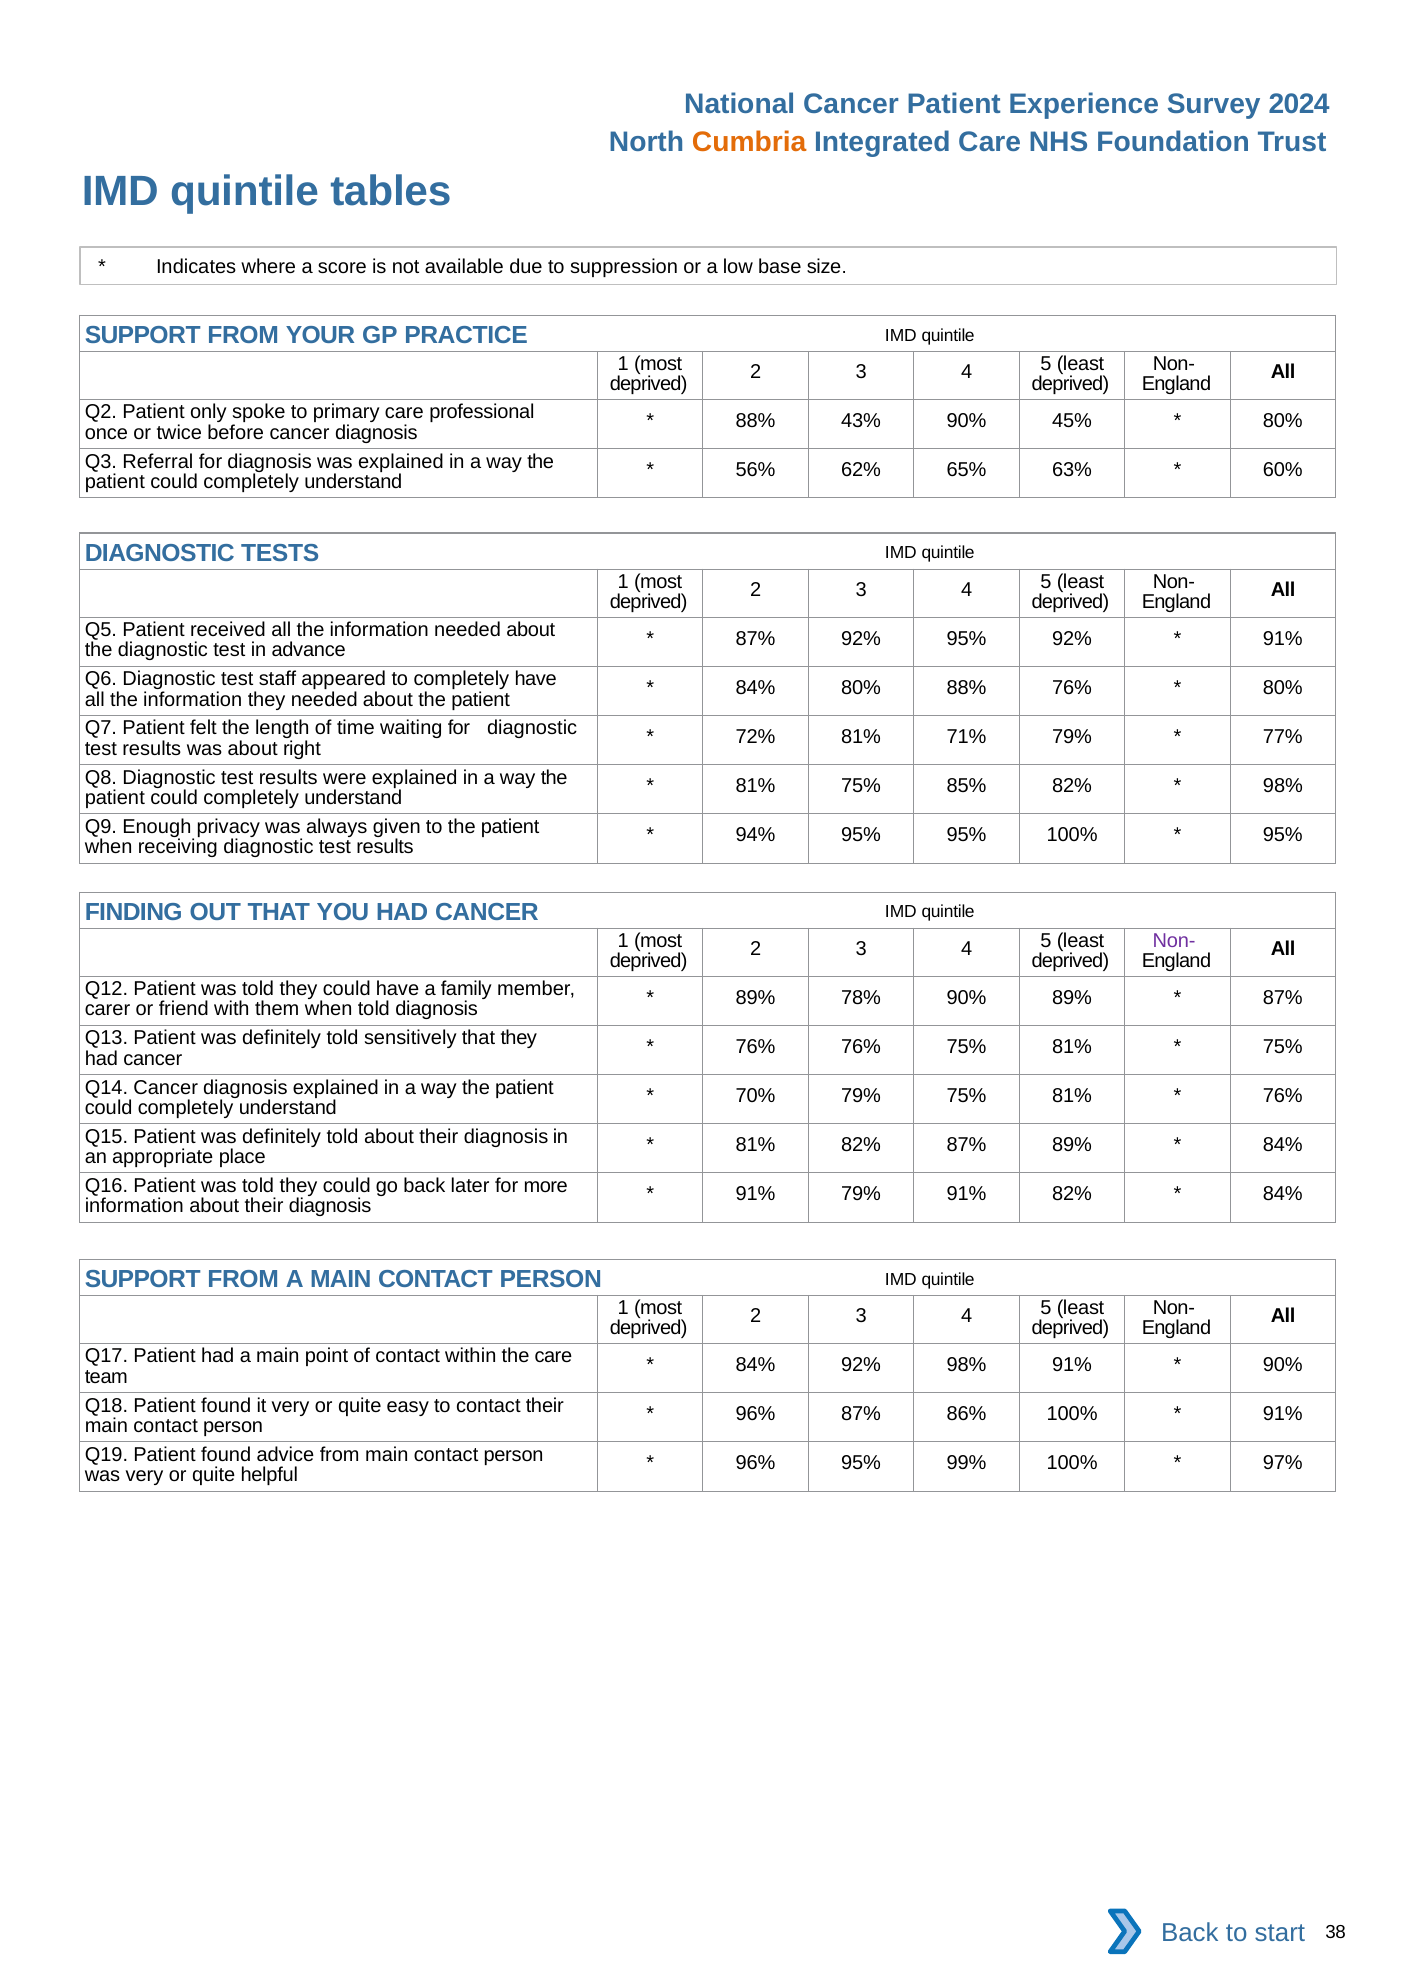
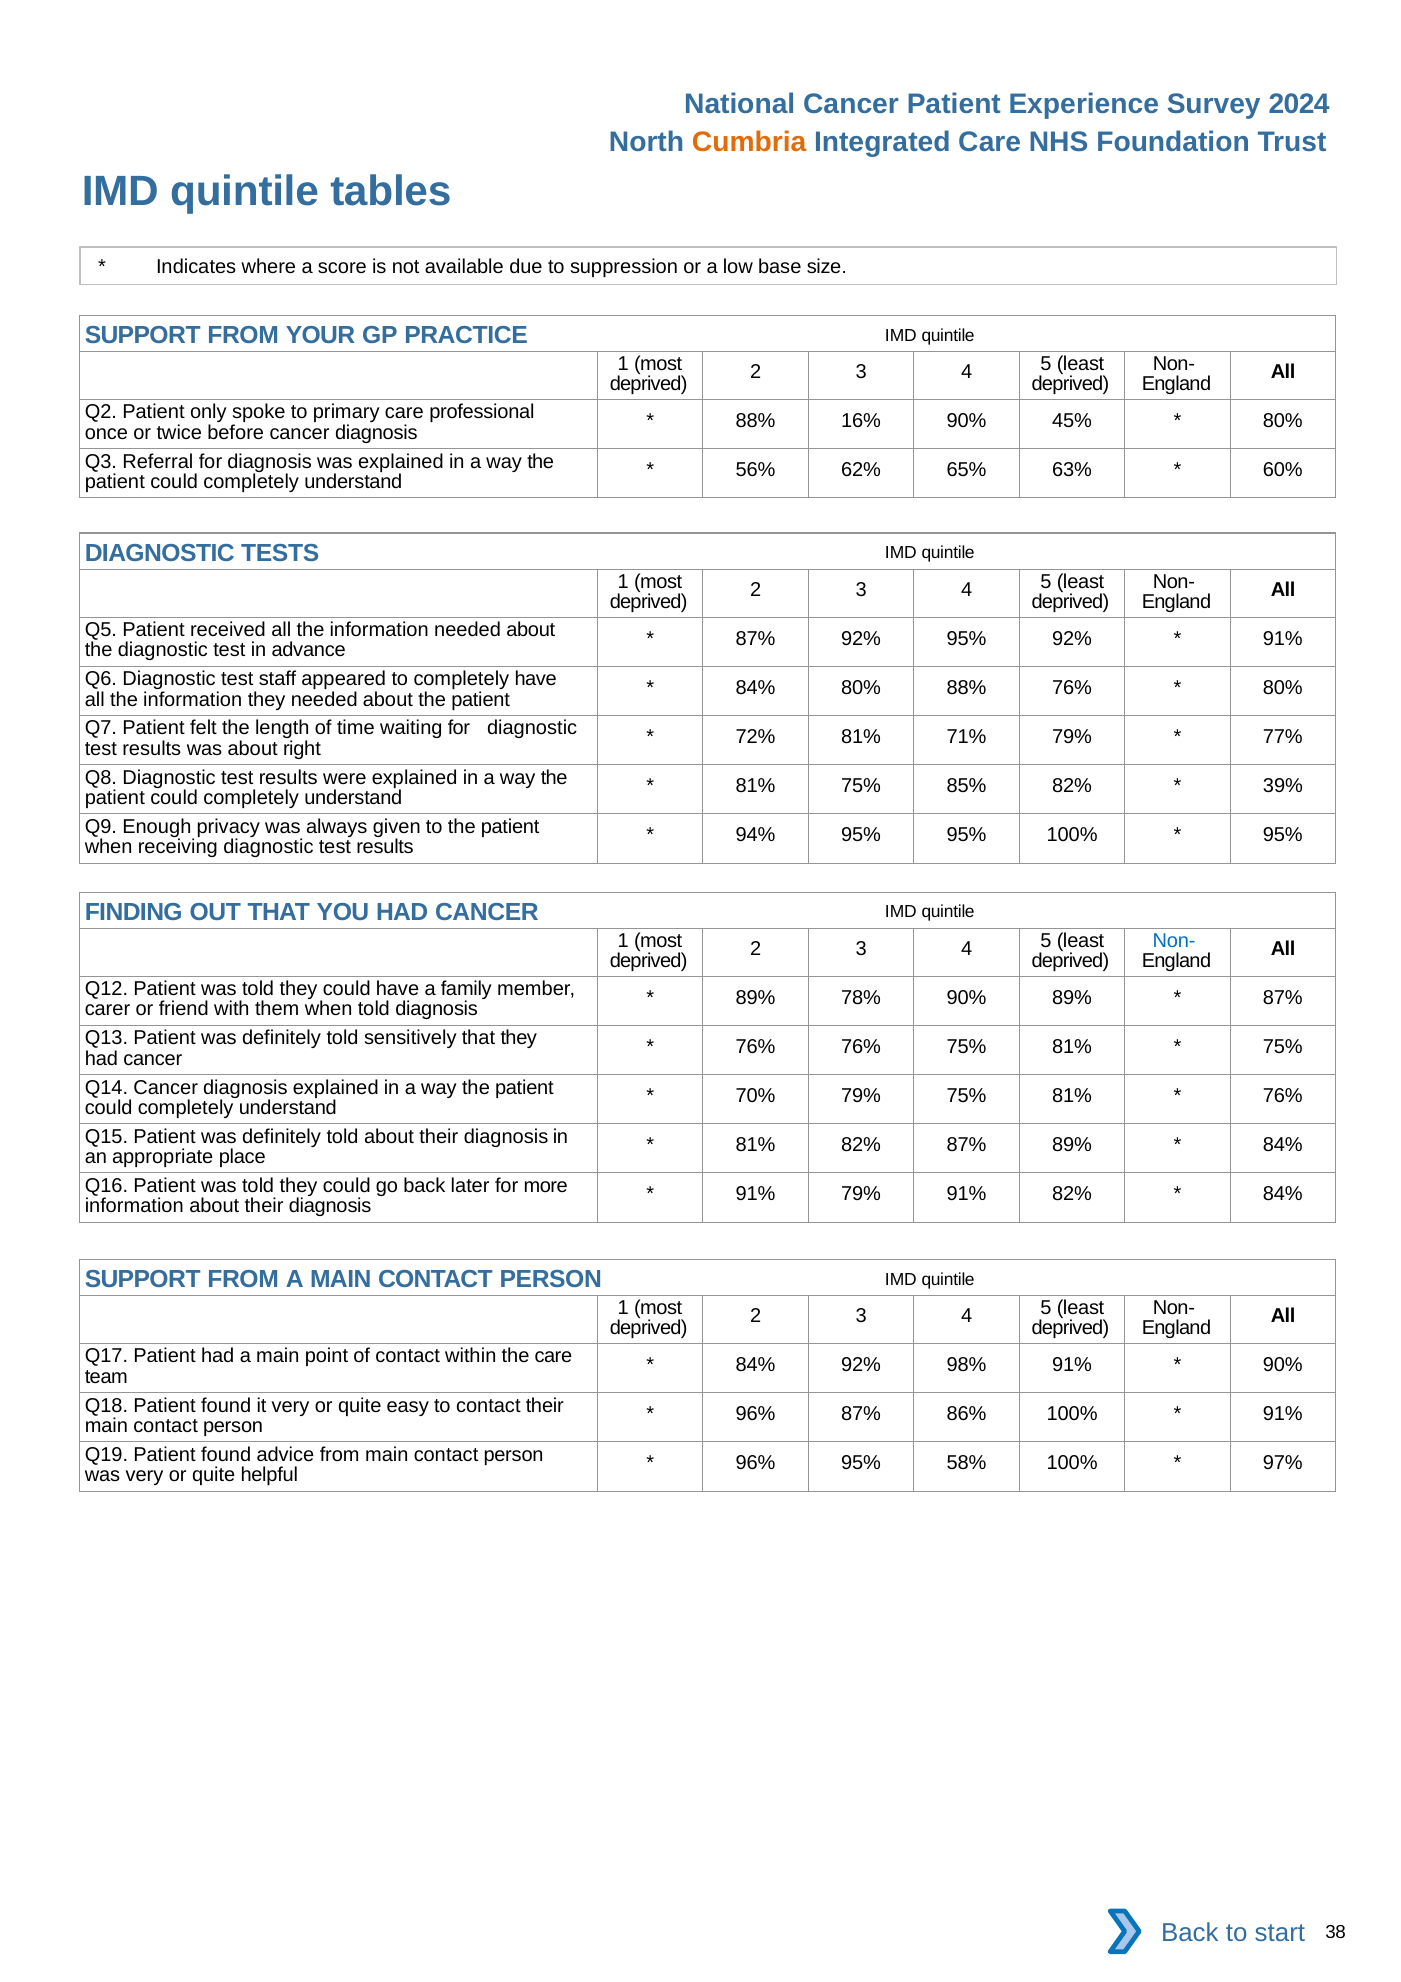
43%: 43% -> 16% (861, 421)
98%: 98% -> 39% (1283, 786)
Non- colour: purple -> blue (1174, 941)
99%: 99% -> 58% (967, 1464)
